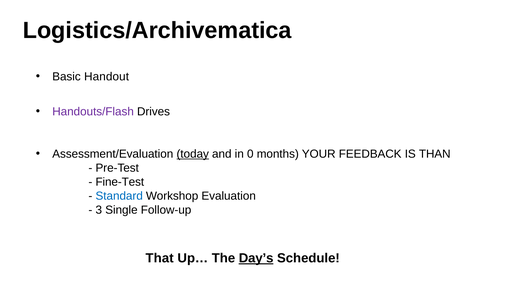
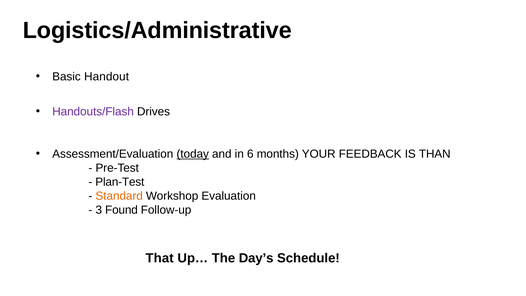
Logistics/Archivematica: Logistics/Archivematica -> Logistics/Administrative (157, 31)
0: 0 -> 6 (250, 154)
Fine-Test: Fine-Test -> Plan-Test (120, 182)
Standard colour: blue -> orange (119, 196)
Single: Single -> Found (121, 210)
Day’s underline: present -> none (256, 258)
